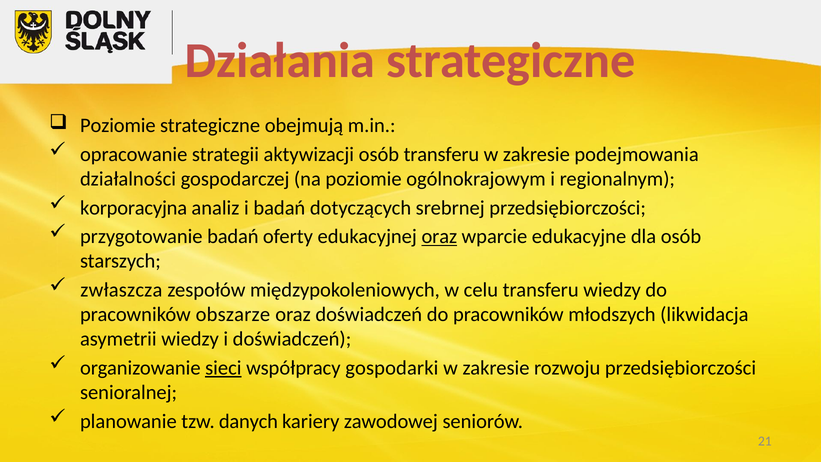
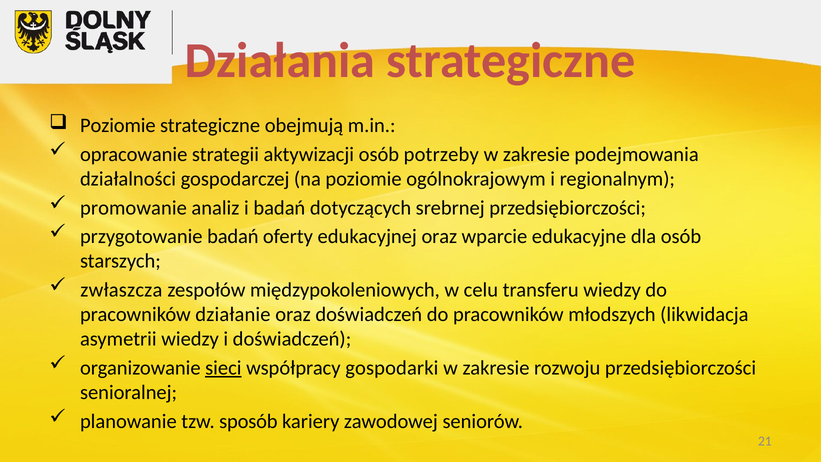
osób transferu: transferu -> potrzeby (441, 154)
korporacyjna: korporacyjna -> promowanie (133, 208)
oraz underline: present -> none (439, 236)
obszarze: obszarze -> działanie (233, 314)
danych: danych -> sposób (248, 421)
